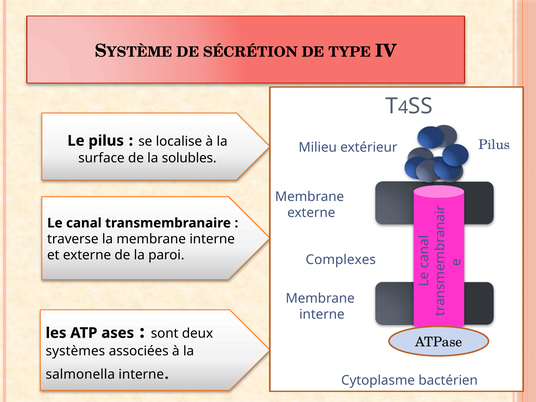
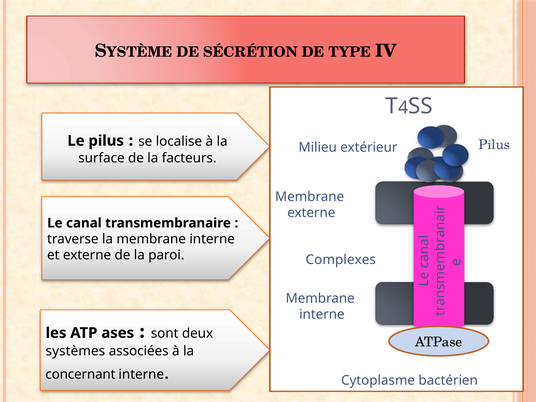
solubles: solubles -> facteurs (189, 158)
salmonella: salmonella -> concernant (80, 375)
